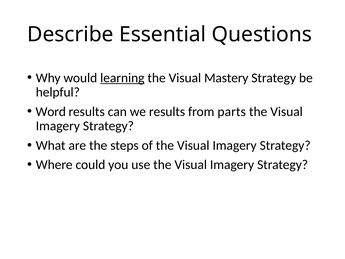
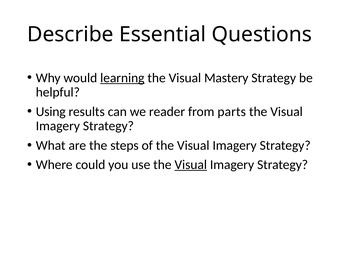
Word: Word -> Using (51, 111)
we results: results -> reader (167, 111)
Visual underline: none -> present (191, 164)
